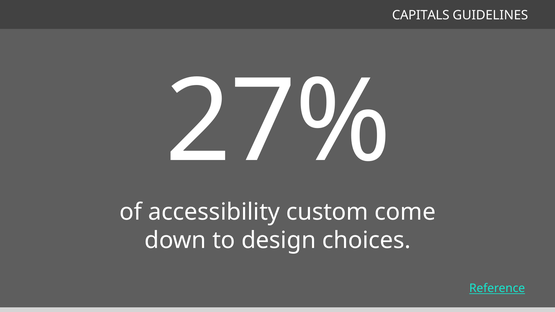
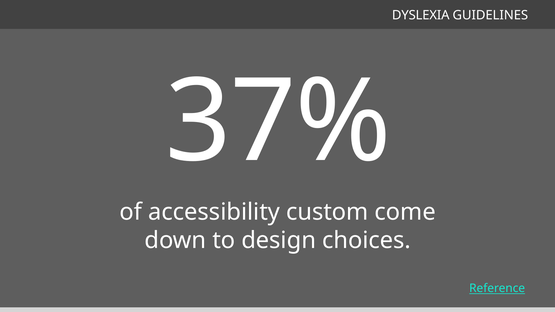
CAPITALS: CAPITALS -> DYSLEXIA (421, 15)
27%: 27% -> 37% (278, 122)
